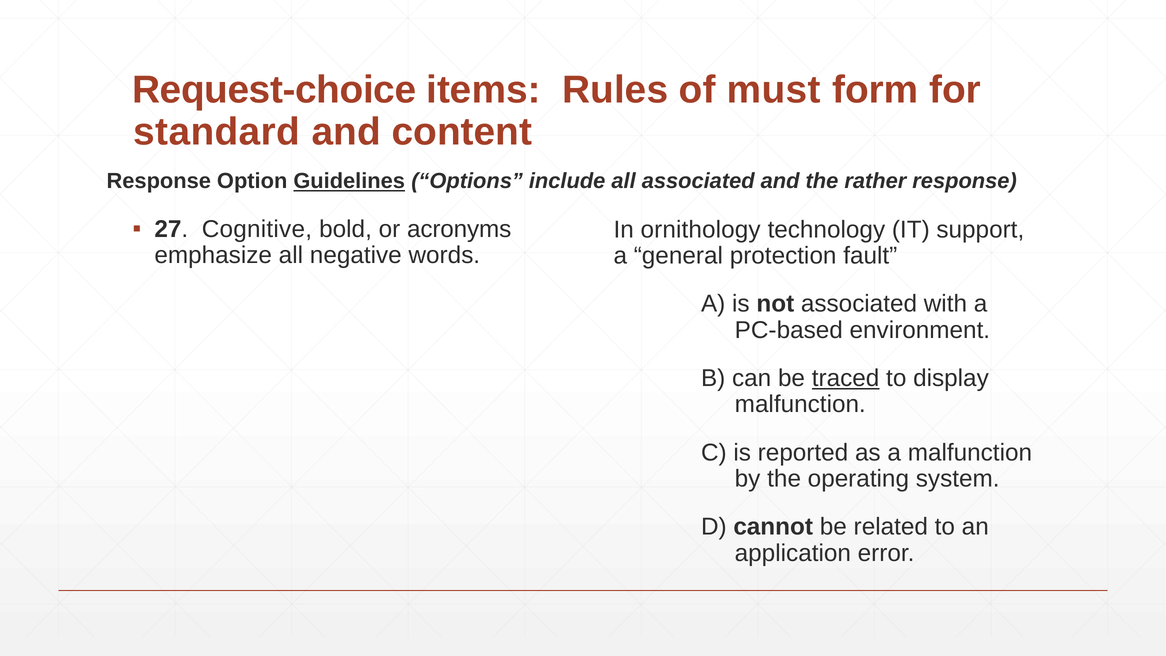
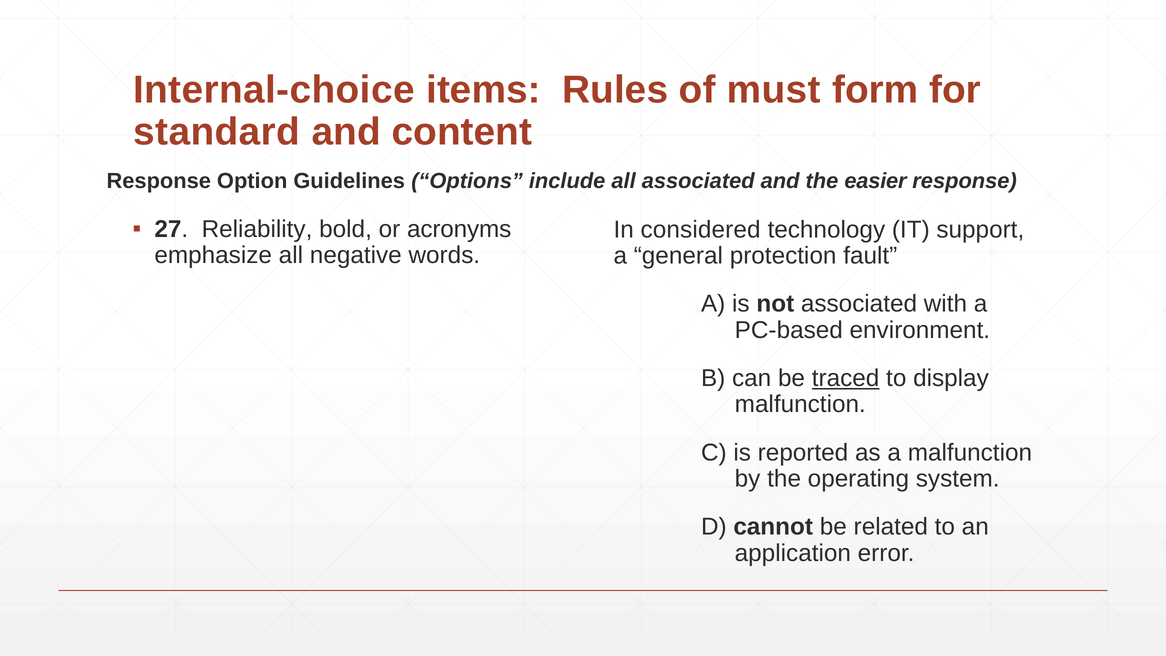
Request-choice: Request-choice -> Internal-choice (274, 90)
Guidelines underline: present -> none (349, 181)
rather: rather -> easier (875, 181)
Cognitive: Cognitive -> Reliability (257, 229)
ornithology: ornithology -> considered (701, 229)
